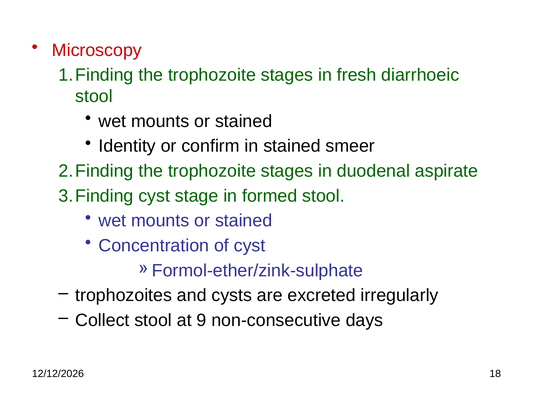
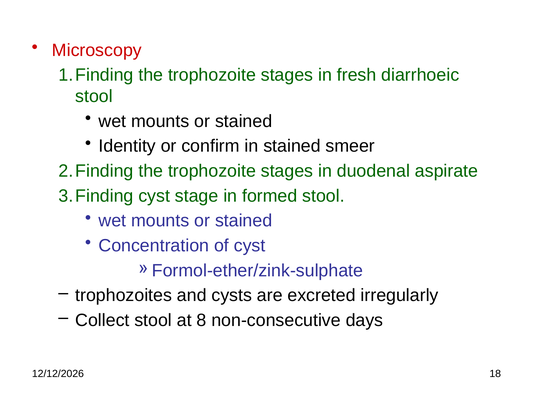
9: 9 -> 8 (202, 320)
